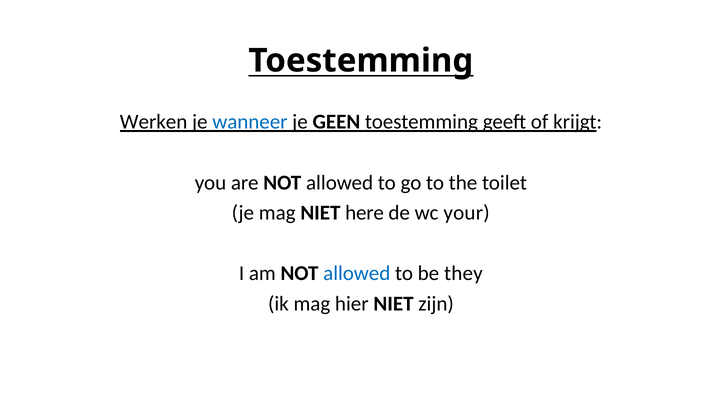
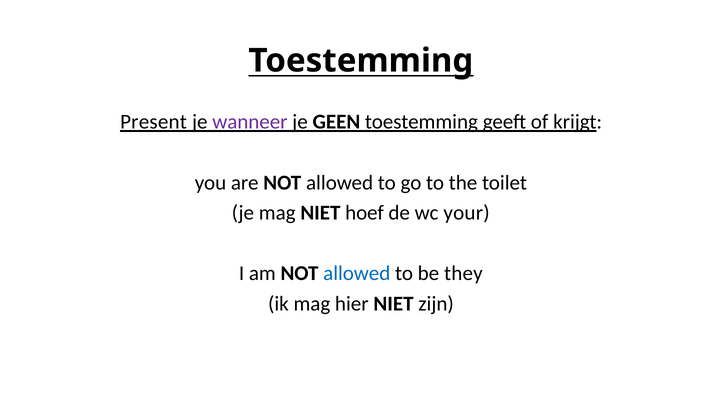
Werken: Werken -> Present (154, 122)
wanneer colour: blue -> purple (250, 122)
here: here -> hoef (365, 213)
